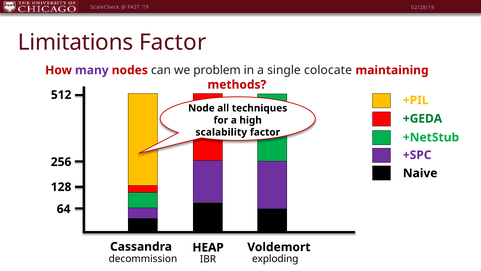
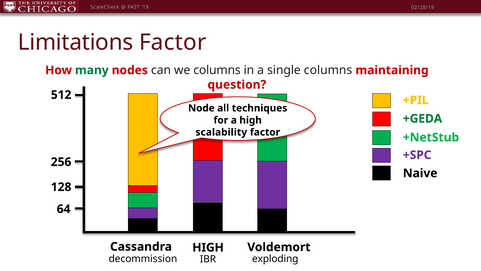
many colour: purple -> green (92, 70)
we problem: problem -> columns (217, 70)
single colocate: colocate -> columns (328, 70)
methods: methods -> question (237, 85)
Cassandra HEAP: HEAP -> HIGH (208, 247)
